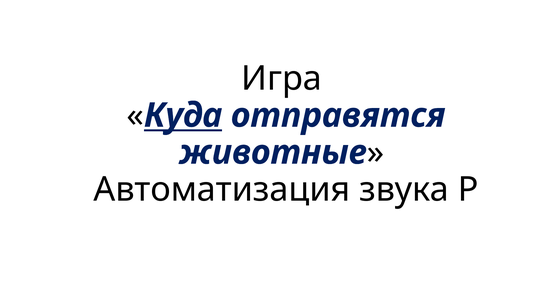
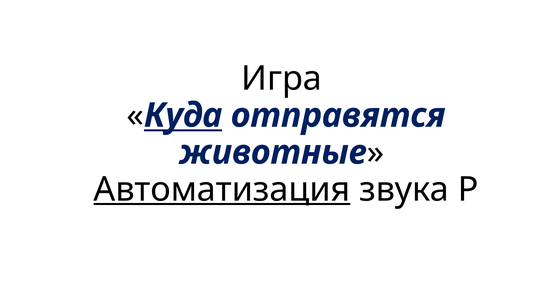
Автоматизация underline: none -> present (222, 190)
